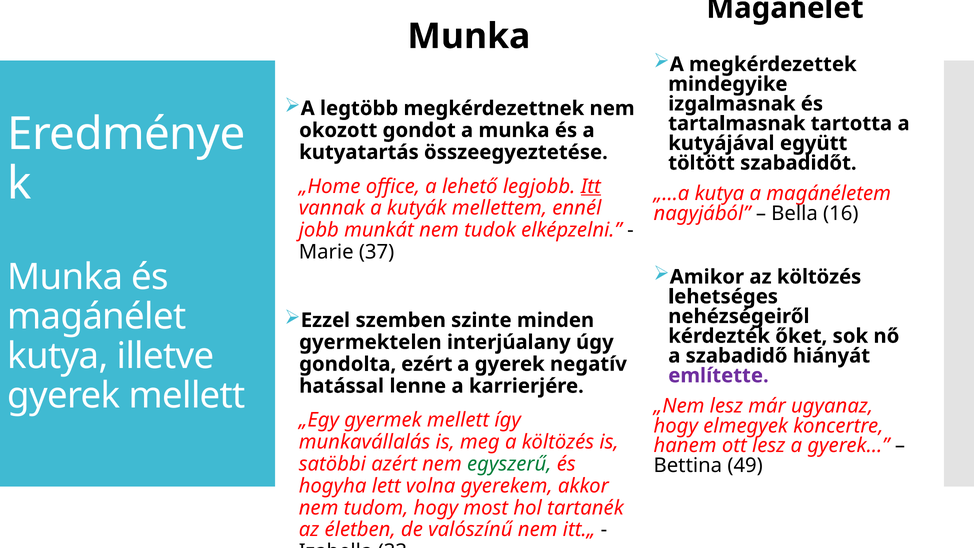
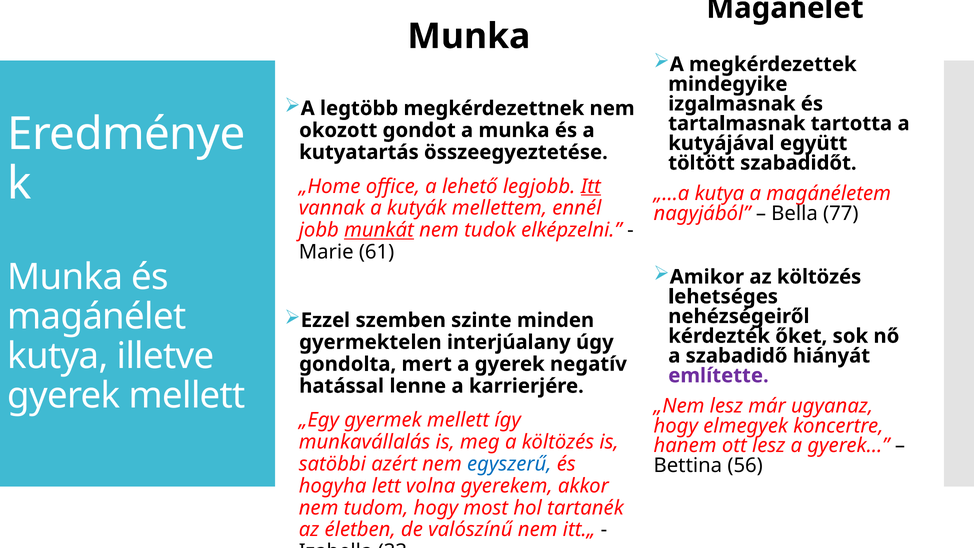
16: 16 -> 77 (841, 213)
munkát underline: none -> present (379, 230)
37: 37 -> 61 (377, 252)
ezért: ezért -> mert (427, 364)
egyszerű colour: green -> blue (509, 464)
49: 49 -> 56 (745, 465)
